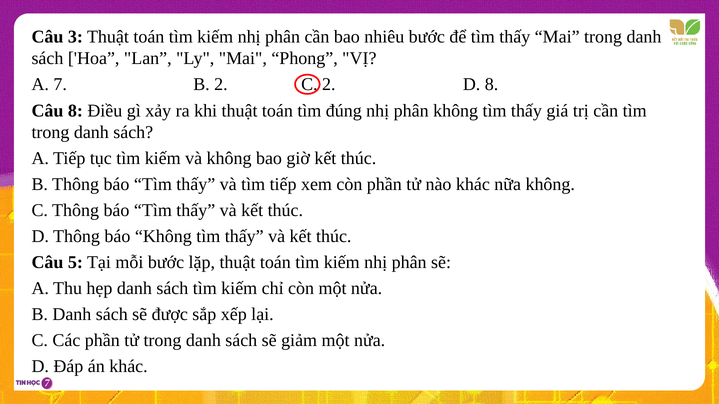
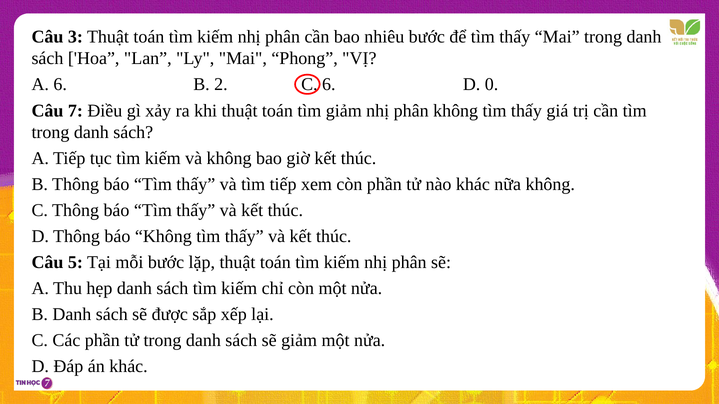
A 7: 7 -> 6 (60, 85)
C 2: 2 -> 6 (329, 85)
D 8: 8 -> 0 (492, 85)
Câu 8: 8 -> 7 (75, 111)
tìm đúng: đúng -> giảm (344, 111)
